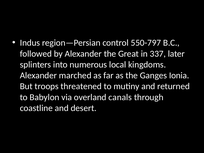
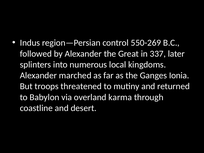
550-797: 550-797 -> 550-269 (146, 43)
canals: canals -> karma (120, 97)
